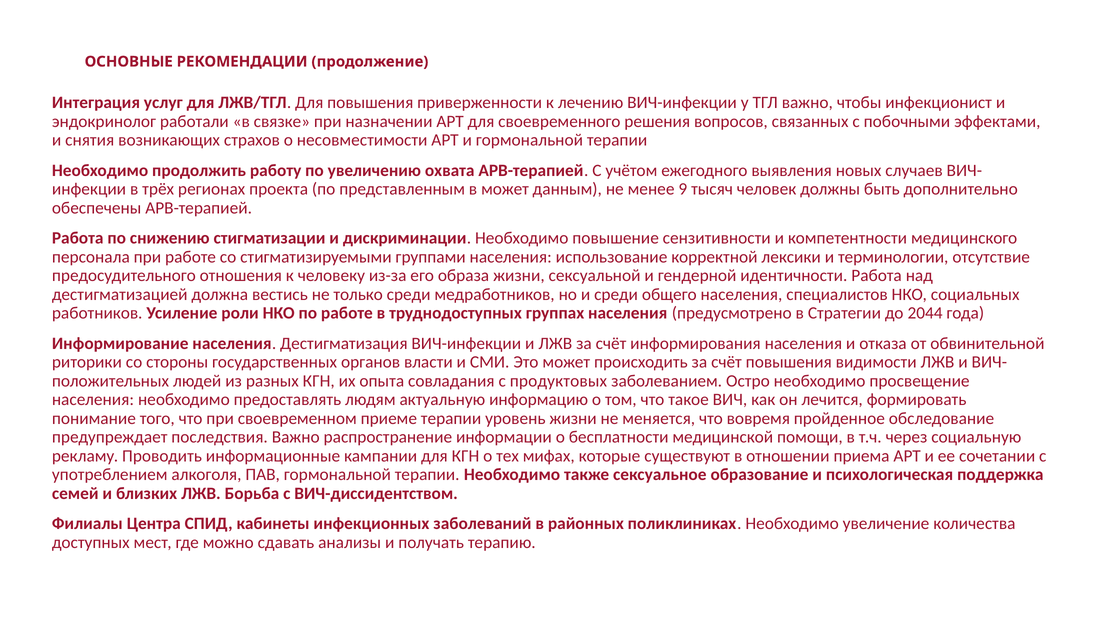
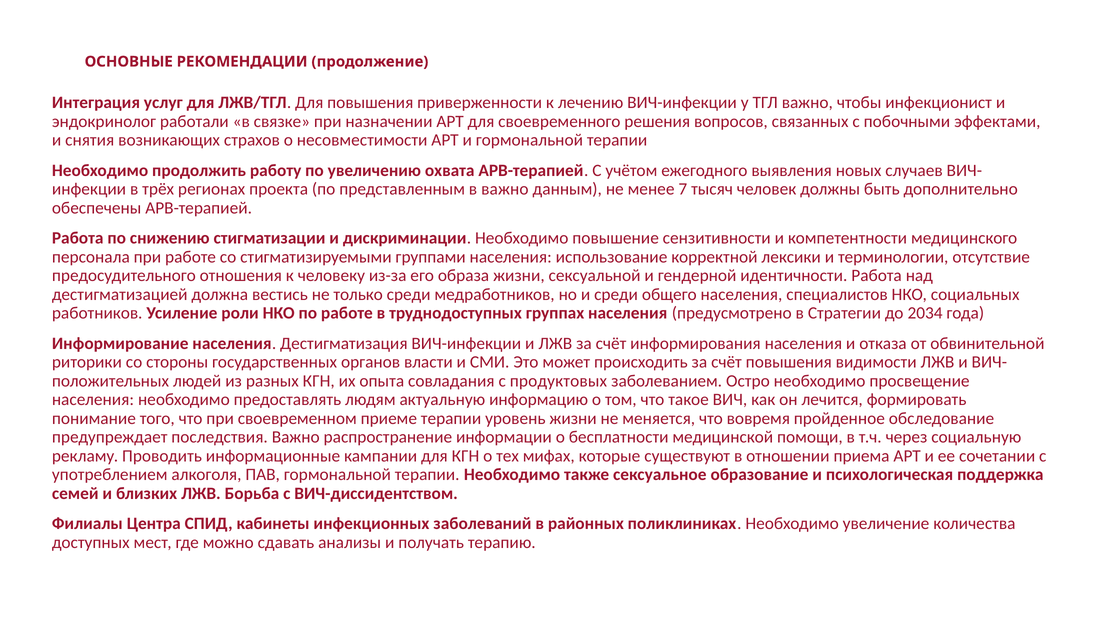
в может: может -> важно (505, 189)
9: 9 -> 7 (683, 189)
2044: 2044 -> 2034 (925, 313)
